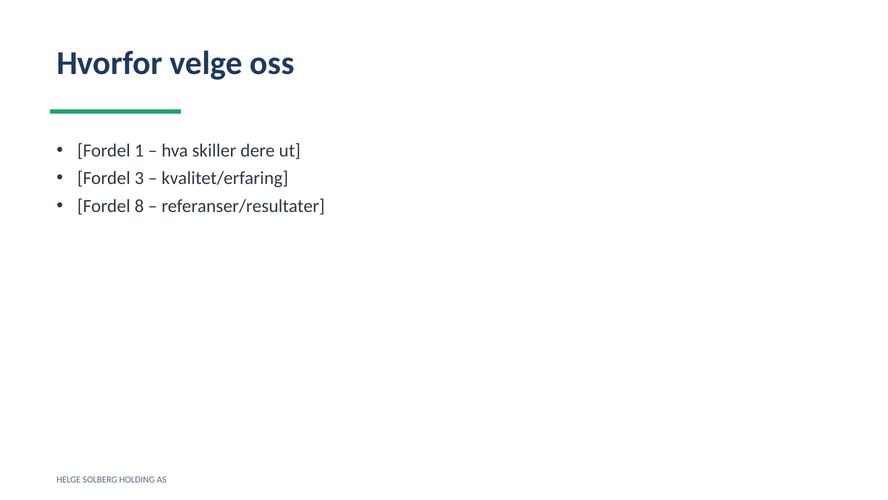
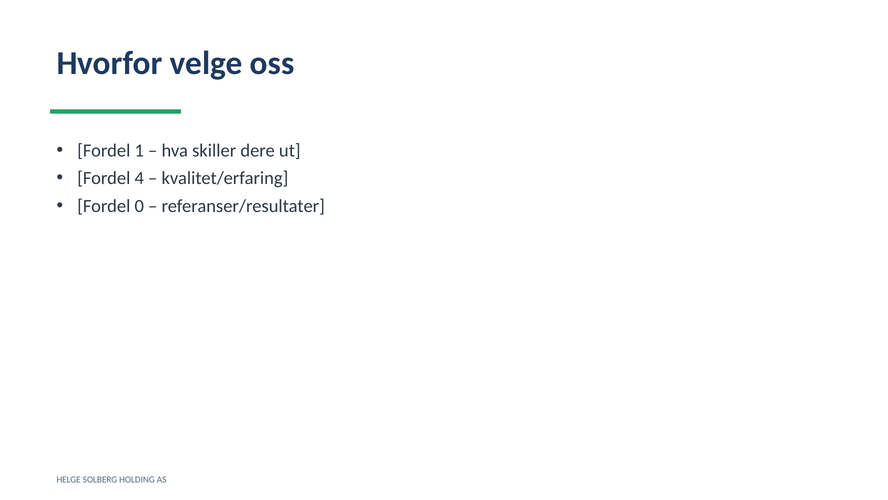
3: 3 -> 4 (139, 178)
8: 8 -> 0 (139, 206)
